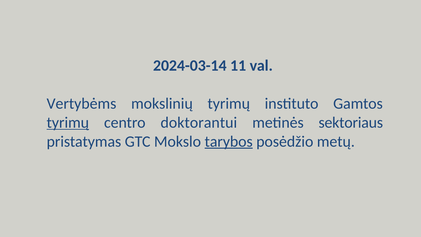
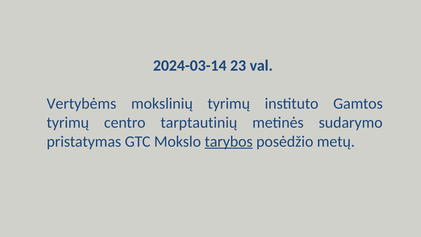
11: 11 -> 23 (238, 66)
tyrimų underline: present -> none (68, 122)
doktorantui: doktorantui -> tarptautinių (199, 122)
sektoriaus: sektoriaus -> sudarymo (351, 122)
